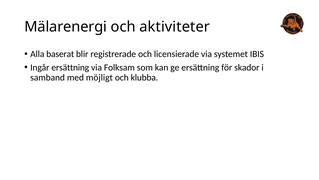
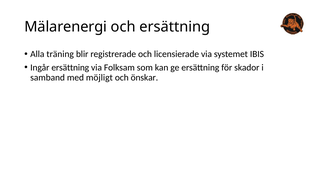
och aktiviteter: aktiviteter -> ersättning (175, 27)
baserat: baserat -> träning (60, 54)
klubba: klubba -> önskar (144, 77)
